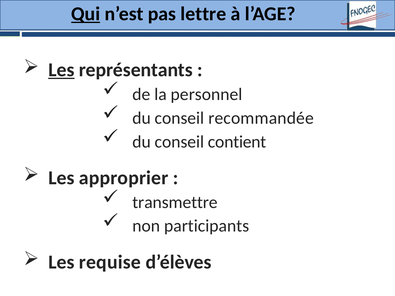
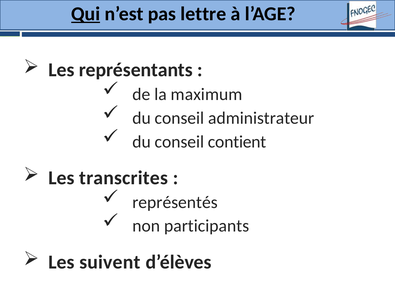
Les underline: present -> none (61, 70)
personnel: personnel -> maximum (207, 94)
recommandée: recommandée -> administrateur (261, 118)
approprier: approprier -> transcrites (124, 178)
transmettre: transmettre -> représentés (175, 202)
requise: requise -> suivent (110, 262)
